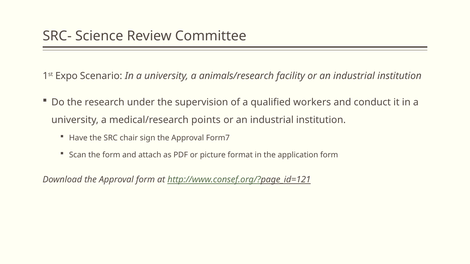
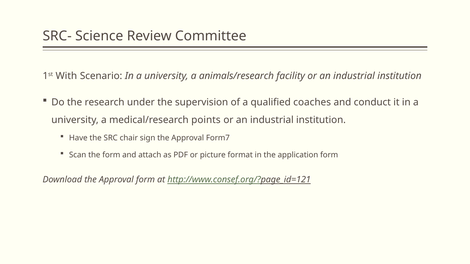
Expo: Expo -> With (66, 76)
workers: workers -> coaches (312, 102)
